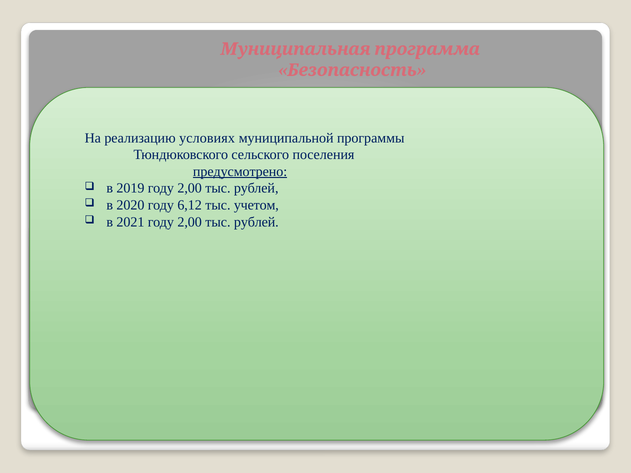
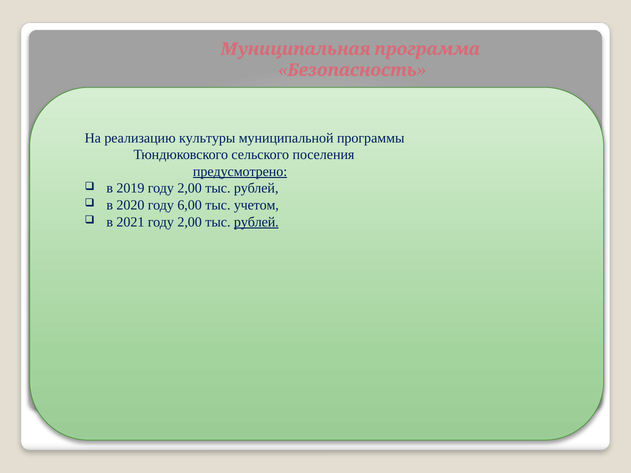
условиях: условиях -> культуры (207, 138)
6,12: 6,12 -> 6,00 (190, 205)
рублей underline: none -> present (256, 222)
